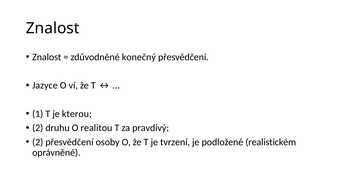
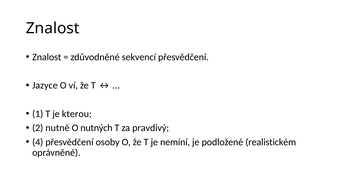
konečný: konečný -> sekvencí (139, 57)
druhu: druhu -> nutně (57, 128)
realitou: realitou -> nutných (96, 128)
2: 2 -> 4 (38, 143)
tvrzení: tvrzení -> nemíní (175, 143)
